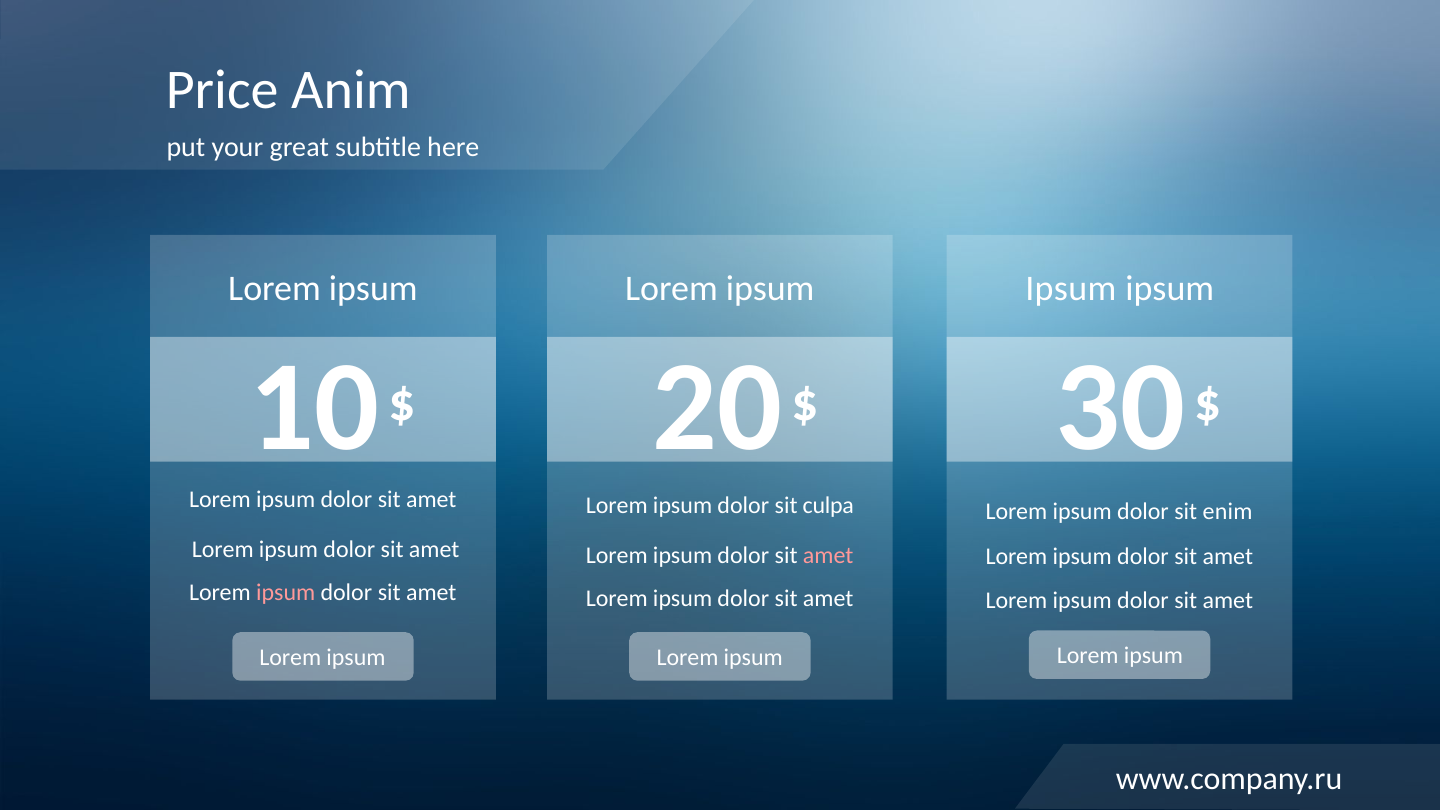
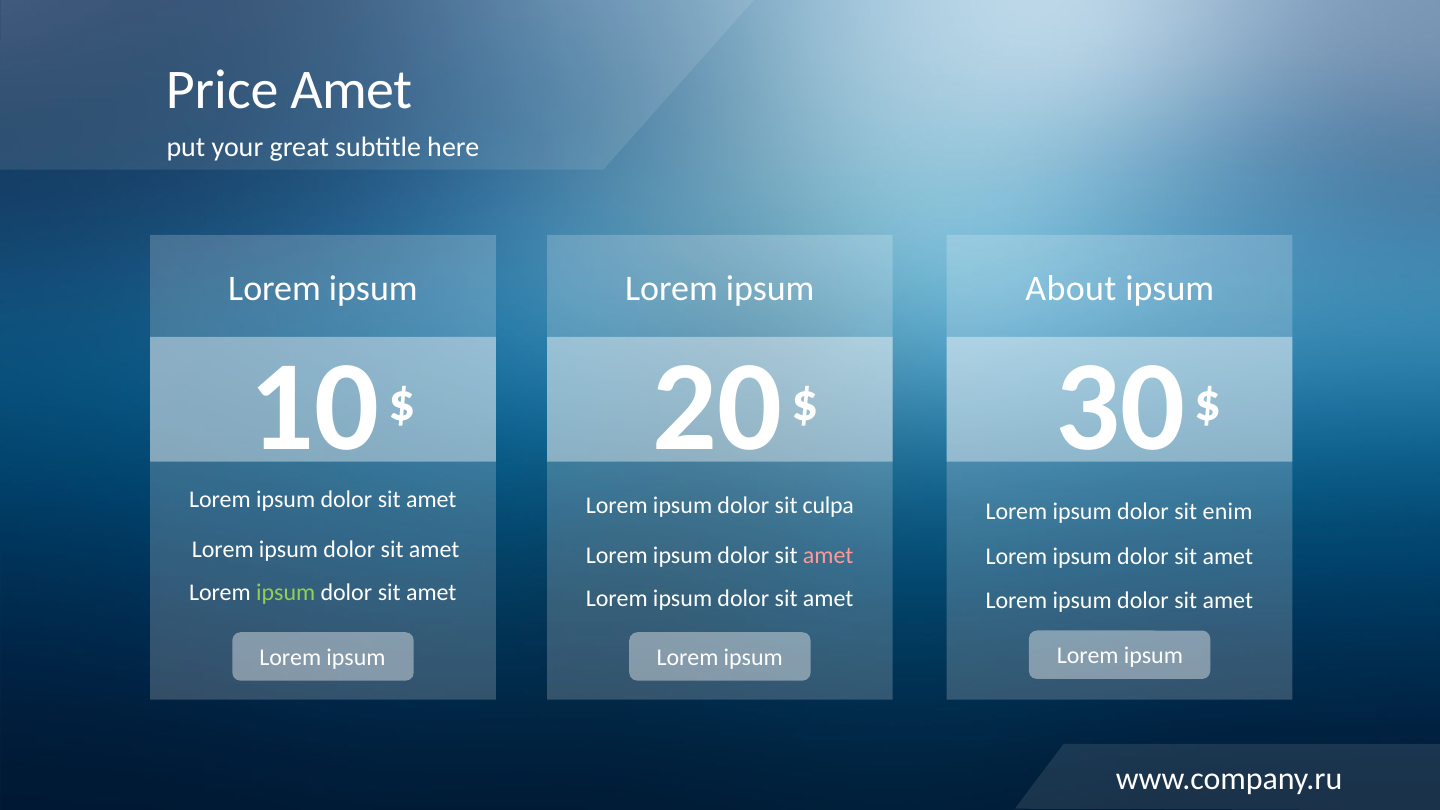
Price Anim: Anim -> Amet (351, 90)
Lorem ipsum Ipsum: Ipsum -> About (1071, 289)
ipsum colour: pink -> light green (286, 593)
